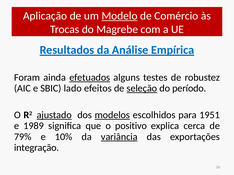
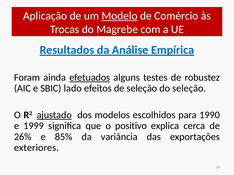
seleção underline: present -> none (142, 89)
do período: período -> seleção (189, 89)
modelos underline: present -> none (112, 115)
1951: 1951 -> 1990 (210, 115)
1989: 1989 -> 1999 (34, 126)
79%: 79% -> 26% (23, 137)
10%: 10% -> 85% (64, 137)
variância underline: present -> none (119, 137)
integração: integração -> exteriores (36, 148)
